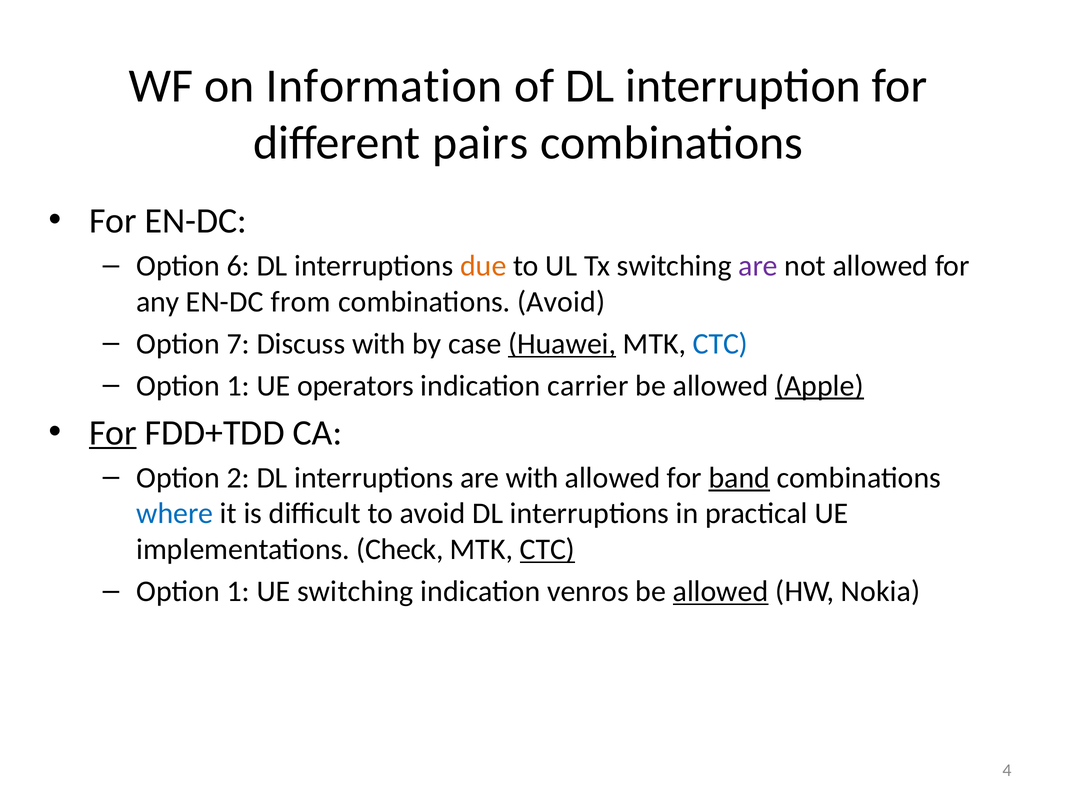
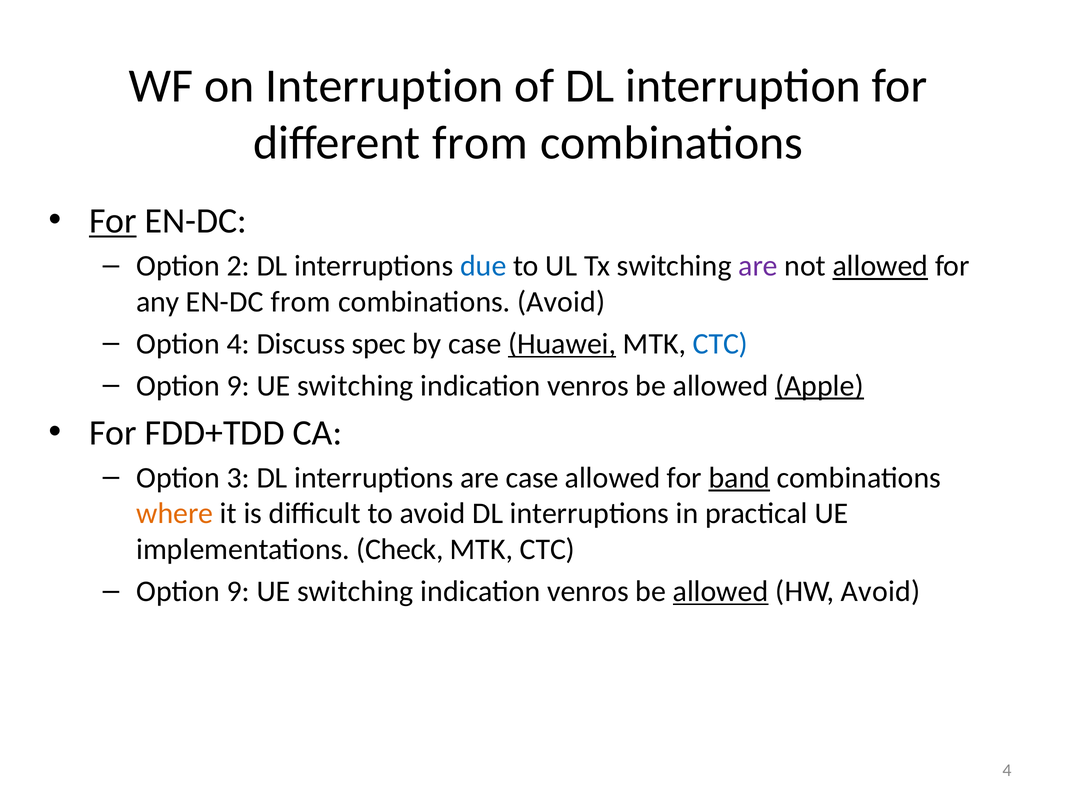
on Information: Information -> Interruption (384, 86)
different pairs: pairs -> from (480, 143)
For underline: none -> present (113, 221)
6: 6 -> 2 (238, 266)
due colour: orange -> blue (483, 266)
allowed underline: none -> present (880, 266)
Option 7: 7 -> 4 (238, 344)
Discuss with: with -> spec (379, 344)
1: 1 -> 9 (238, 386)
operators: operators -> switching (355, 386)
carrier: carrier -> venros (588, 386)
For underline: present -> none (113, 433)
2: 2 -> 3 (238, 478)
are with: with -> case (532, 478)
where colour: blue -> orange (175, 514)
CTC underline: present -> none (547, 549)
1: 1 -> 9 (238, 591)
HW Nokia: Nokia -> Avoid (881, 591)
